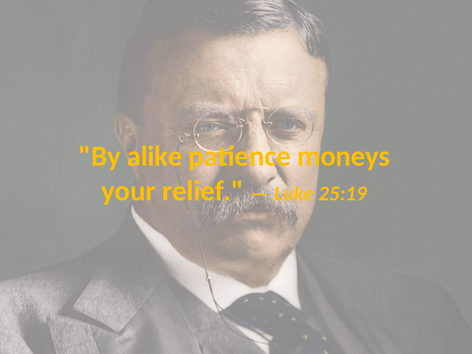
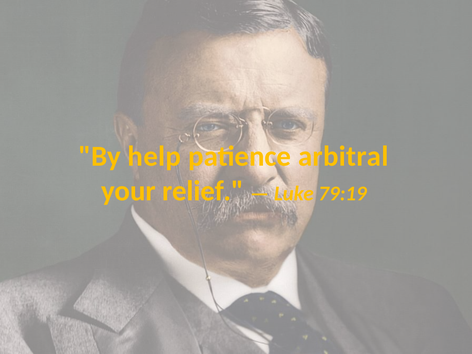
alike: alike -> help (154, 156)
moneys: moneys -> arbitral (343, 156)
25:19: 25:19 -> 79:19 (343, 194)
